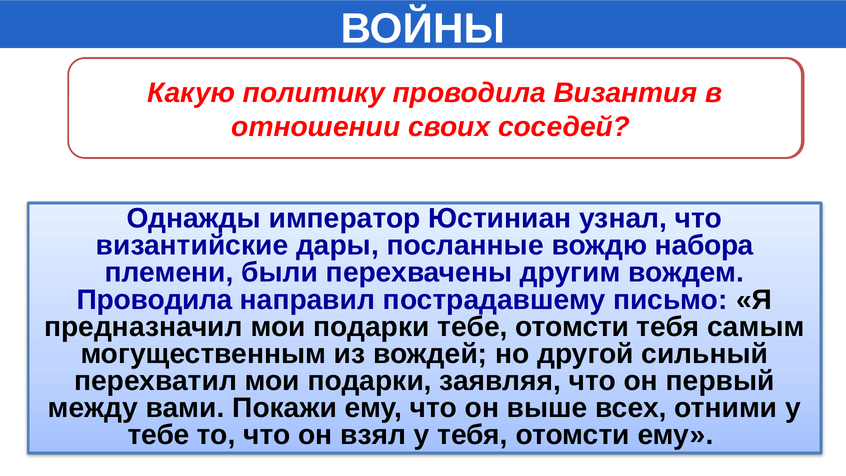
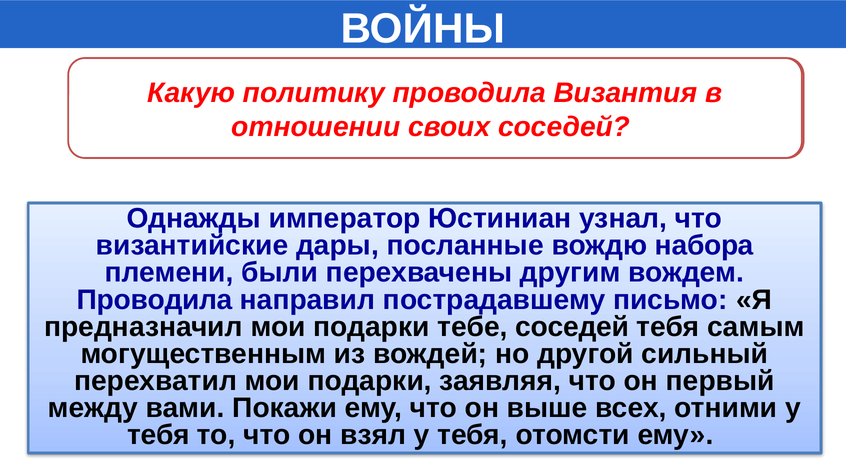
тебе отомсти: отомсти -> соседей (572, 327)
тебе: тебе -> тебя (158, 435)
